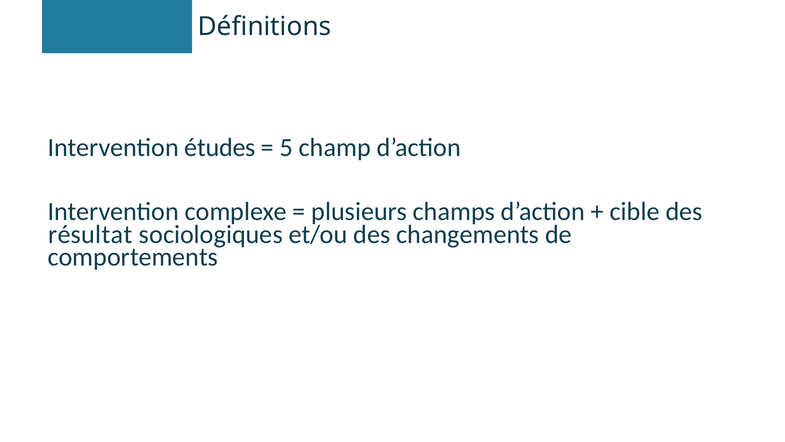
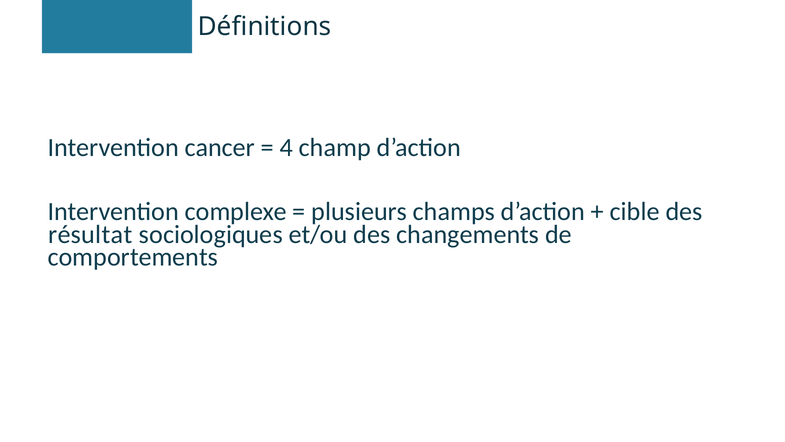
études: études -> cancer (220, 148)
5: 5 -> 4 (286, 148)
